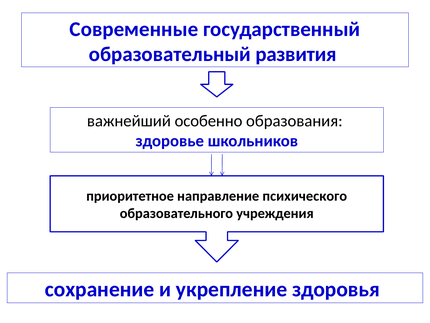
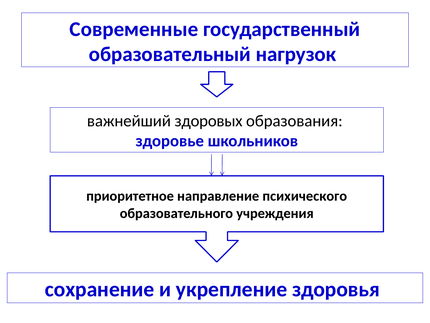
развития: развития -> нагрузок (296, 54)
особенно: особенно -> здоровых (209, 121)
